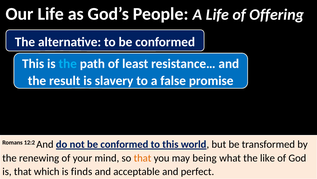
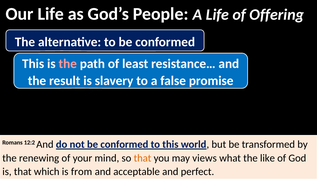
the colour: light blue -> pink (68, 63)
being: being -> views (205, 157)
finds: finds -> from (82, 171)
